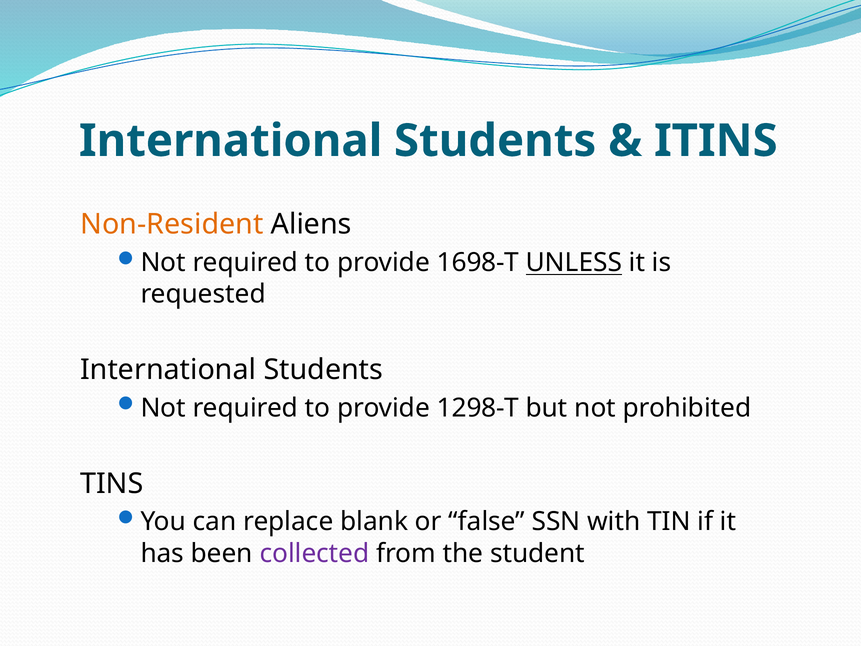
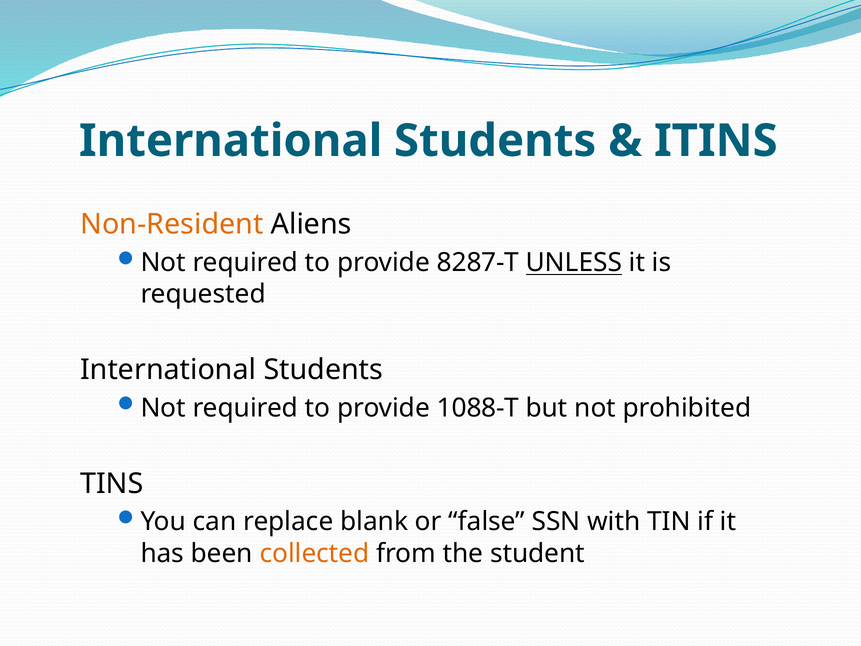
1698-T: 1698-T -> 8287-T (478, 262)
1298-T: 1298-T -> 1088-T (478, 408)
collected colour: purple -> orange (314, 553)
